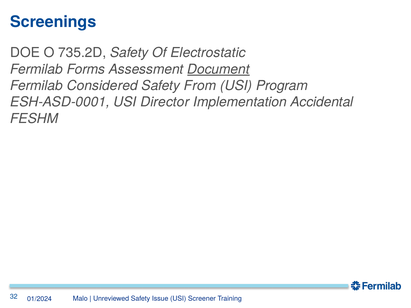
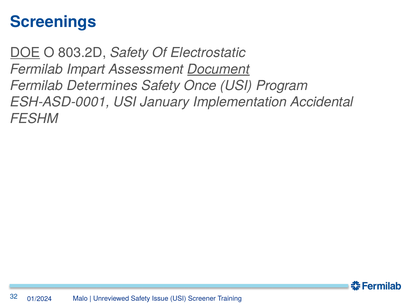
DOE underline: none -> present (25, 53)
735.2D: 735.2D -> 803.2D (82, 53)
Forms: Forms -> Impart (86, 69)
Considered: Considered -> Determines (102, 86)
From: From -> Once (200, 86)
Director: Director -> January (165, 102)
